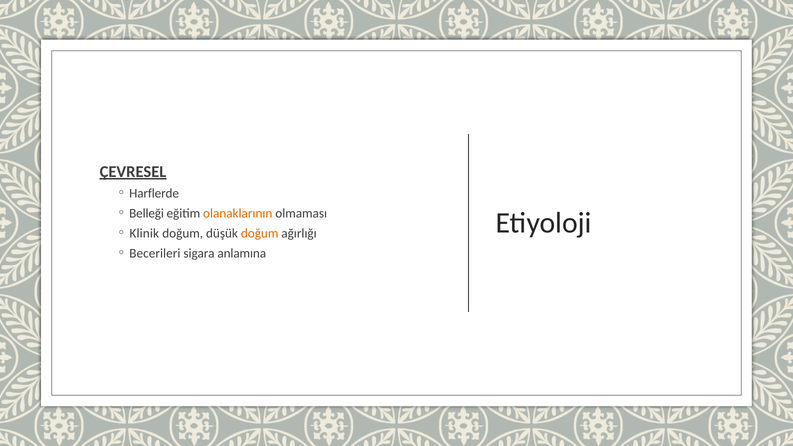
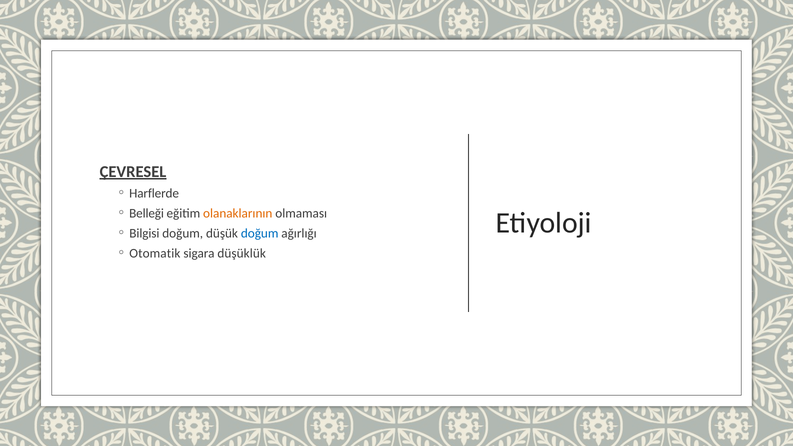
Klinik: Klinik -> Bilgisi (144, 233)
doğum colour: orange -> blue (260, 233)
Becerileri: Becerileri -> Otomatik (155, 253)
anlamına: anlamına -> düşüklük (242, 253)
